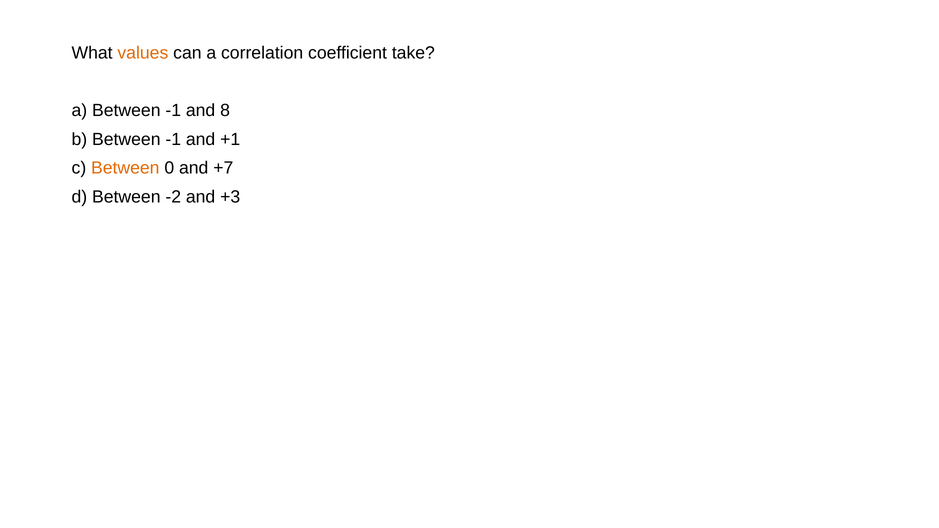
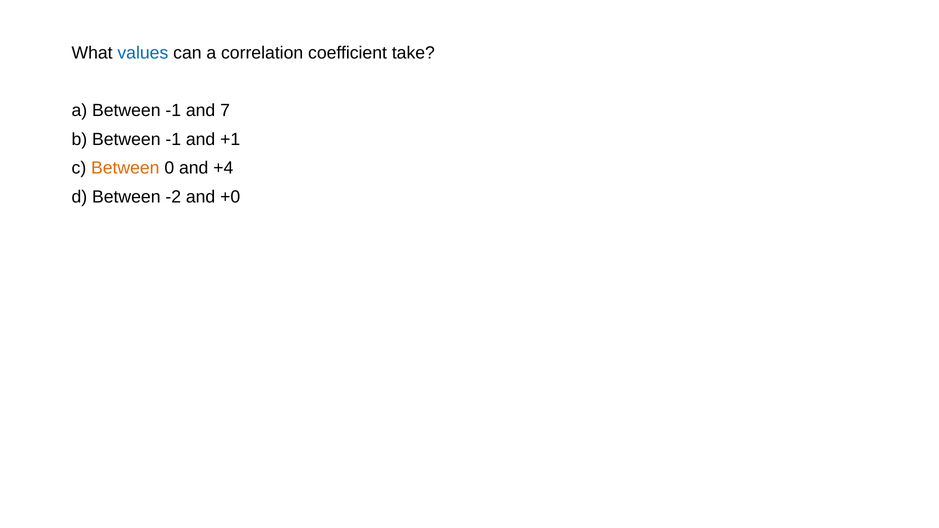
values colour: orange -> blue (143, 53)
8: 8 -> 7 (225, 111)
+7: +7 -> +4 (223, 168)
+3: +3 -> +0 (230, 197)
